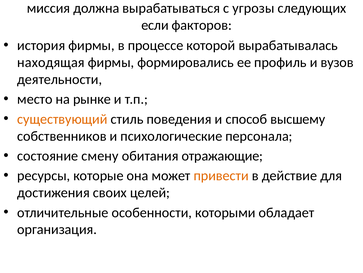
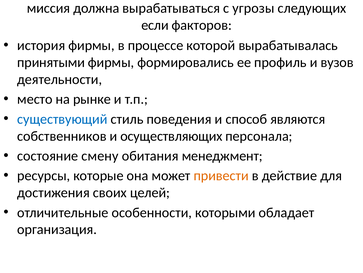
находящая: находящая -> принятыми (51, 62)
существующий colour: orange -> blue (62, 119)
высшему: высшему -> являются (298, 119)
психологические: психологические -> осуществляющих (171, 136)
отражающие: отражающие -> менеджмент (222, 155)
